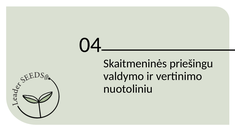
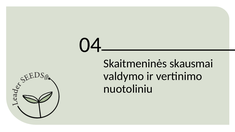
priešingu: priešingu -> skausmai (191, 64)
